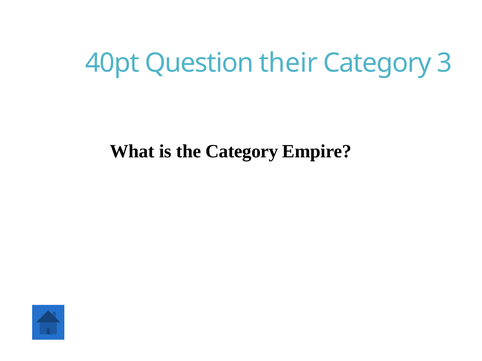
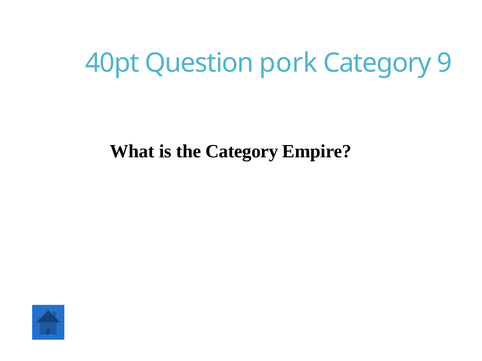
their: their -> pork (288, 63)
3: 3 -> 9 (444, 63)
